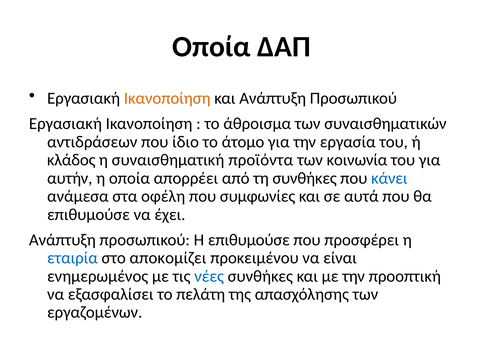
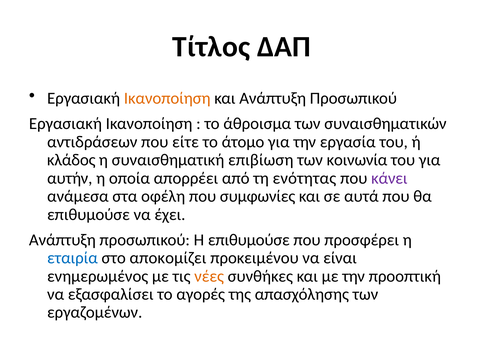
Οποία: Οποία -> Τίτλος (211, 47)
ίδιο: ίδιο -> είτε (185, 142)
προϊόντα: προϊόντα -> επιβίωση (261, 160)
τη συνθήκες: συνθήκες -> ενότητας (304, 178)
κάνει colour: blue -> purple (389, 178)
νέες colour: blue -> orange (209, 276)
πελάτη: πελάτη -> αγορές (201, 294)
